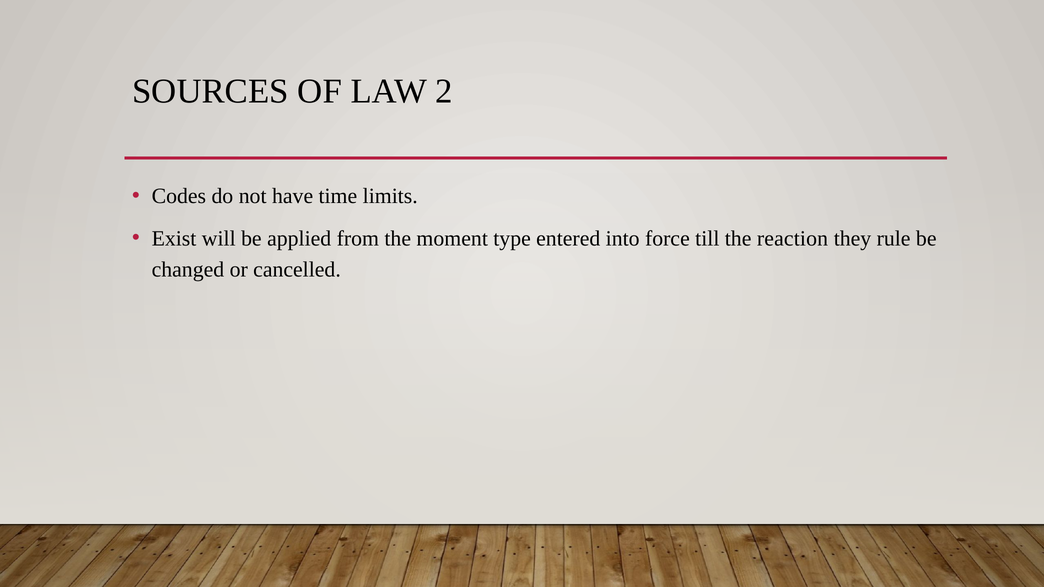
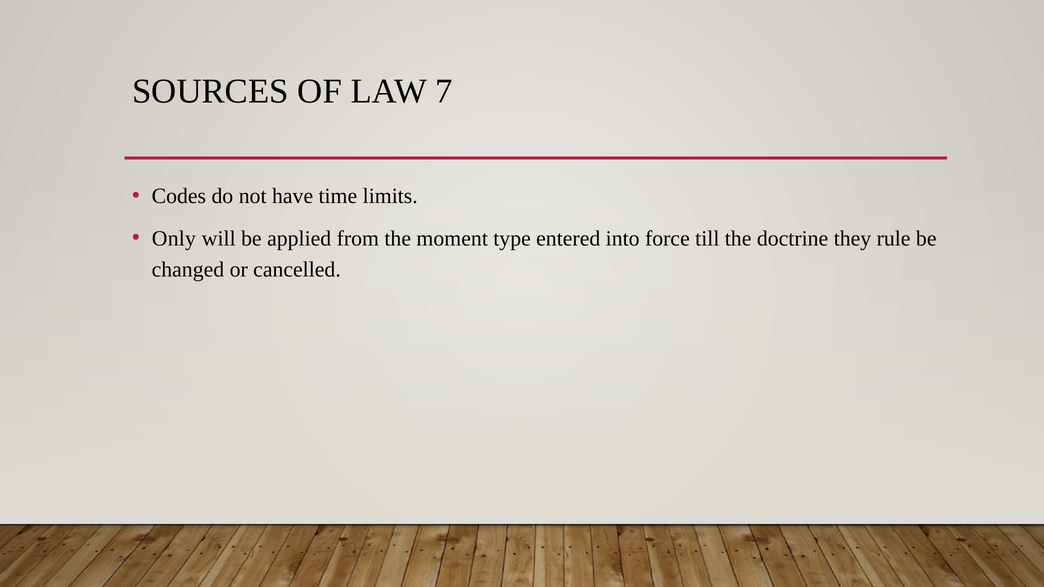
2: 2 -> 7 (444, 91)
Exist: Exist -> Only (174, 239)
reaction: reaction -> doctrine (793, 239)
